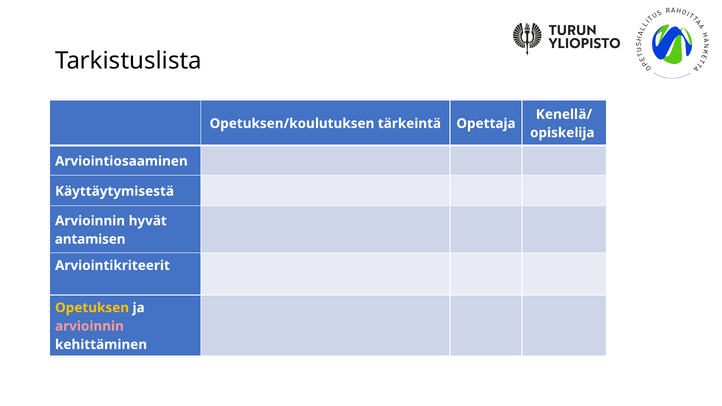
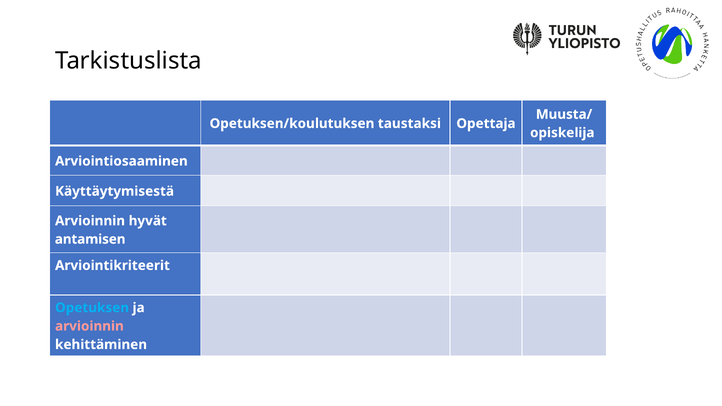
Kenellä/: Kenellä/ -> Muusta/ (564, 114)
tärkeintä: tärkeintä -> taustaksi (409, 124)
Opetuksen colour: yellow -> light blue (92, 308)
